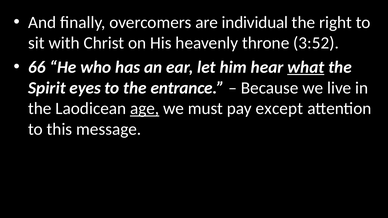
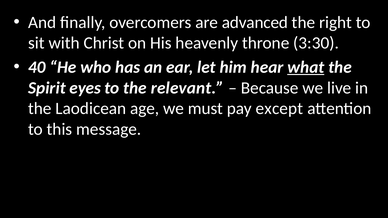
individual: individual -> advanced (255, 22)
3:52: 3:52 -> 3:30 (316, 43)
66: 66 -> 40 (37, 67)
entrance: entrance -> relevant (187, 88)
age underline: present -> none (145, 109)
